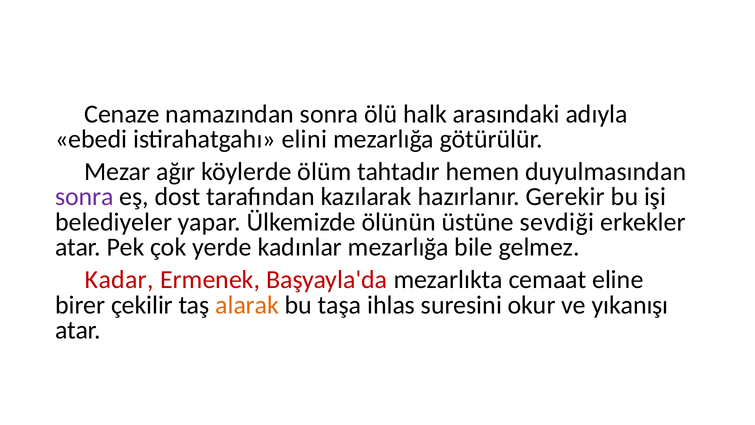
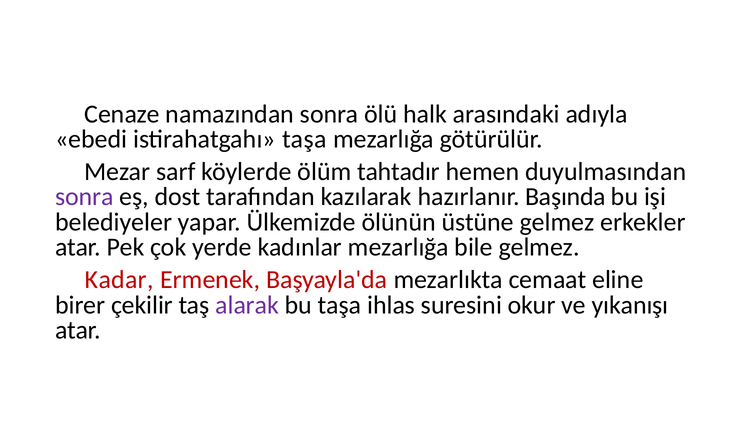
istirahatgahı elini: elini -> taşa (304, 139)
ağır: ağır -> sarf (176, 172)
Gerekir: Gerekir -> Başında (565, 197)
üstüne sevdiği: sevdiği -> gelmez (557, 222)
alarak colour: orange -> purple (247, 305)
